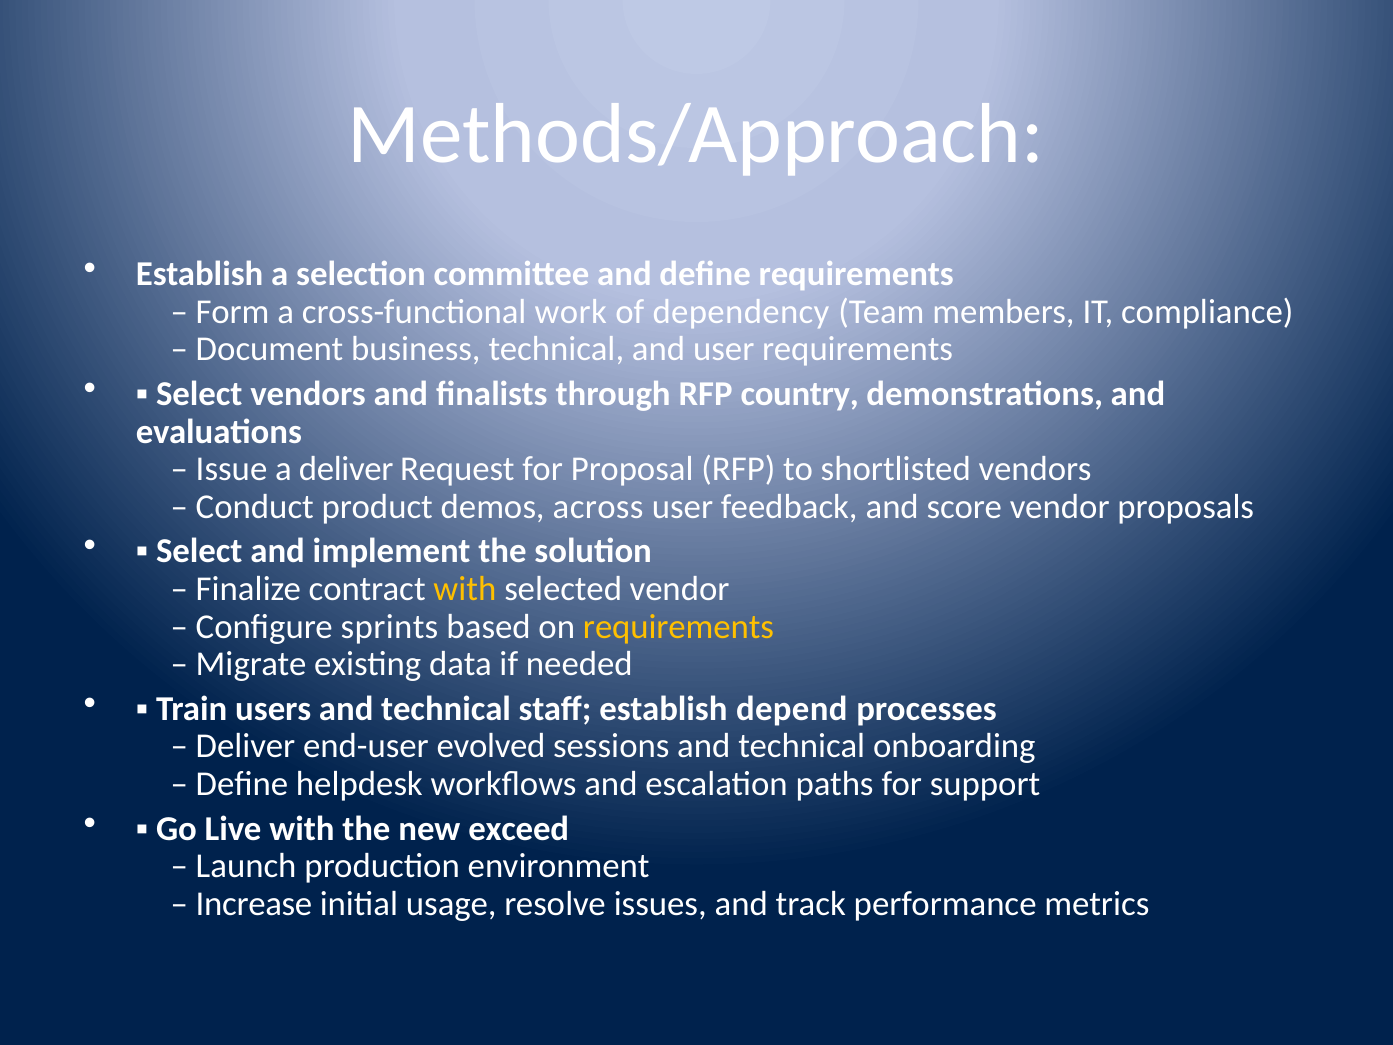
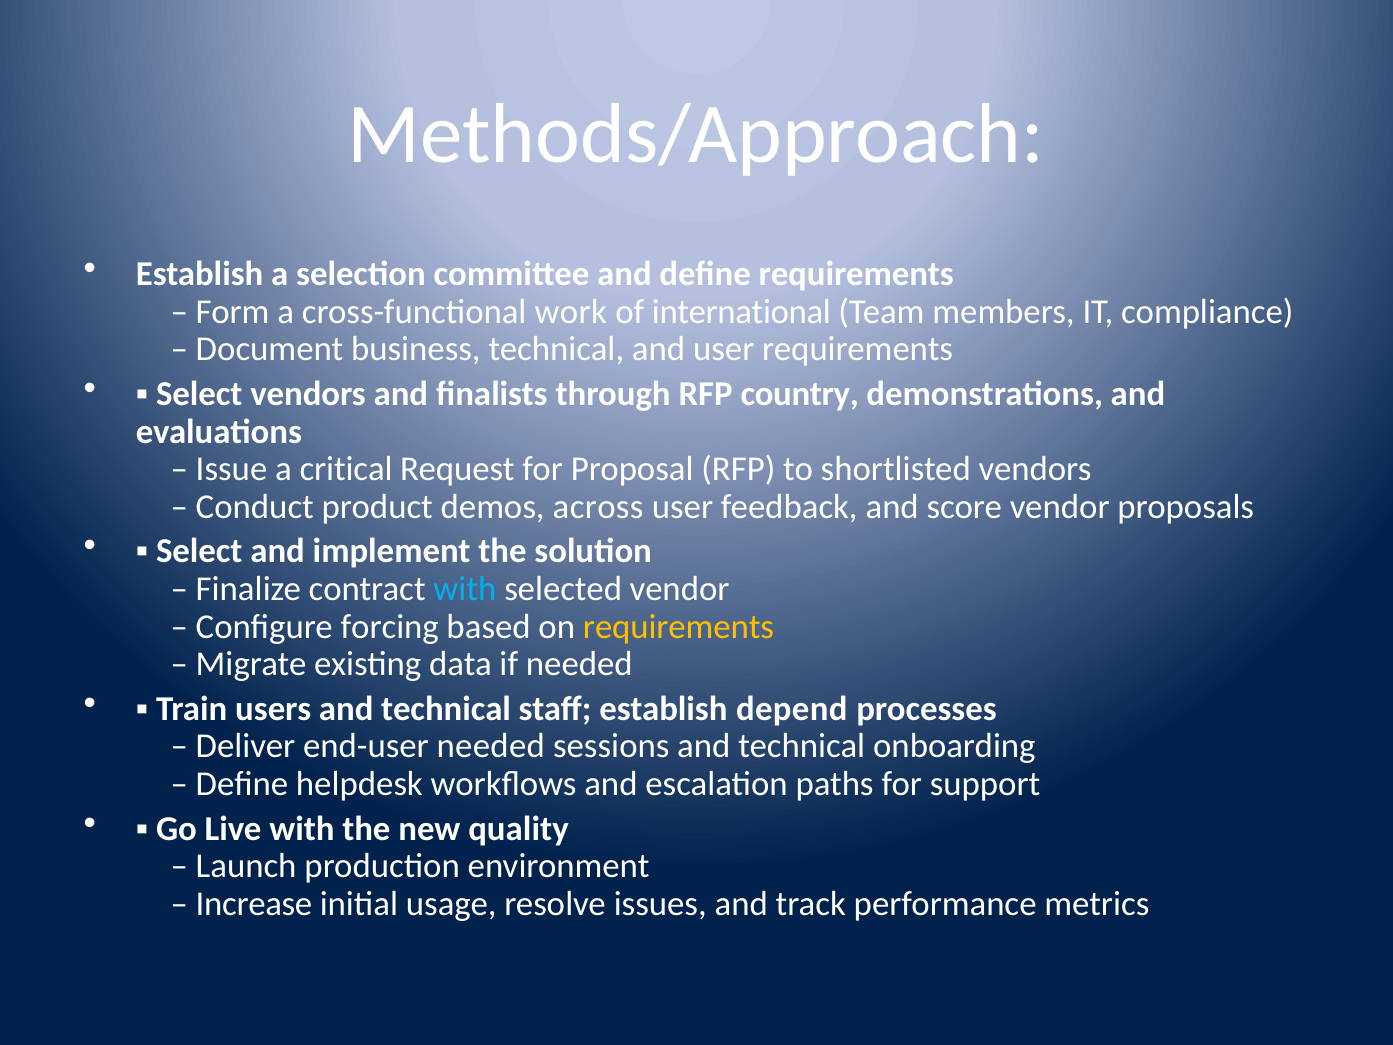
dependency: dependency -> international (741, 312)
a deliver: deliver -> critical (346, 469)
with colour: yellow -> light blue (465, 589)
sprints: sprints -> forcing (390, 626)
end-user evolved: evolved -> needed (491, 746)
exceed: exceed -> quality (519, 828)
